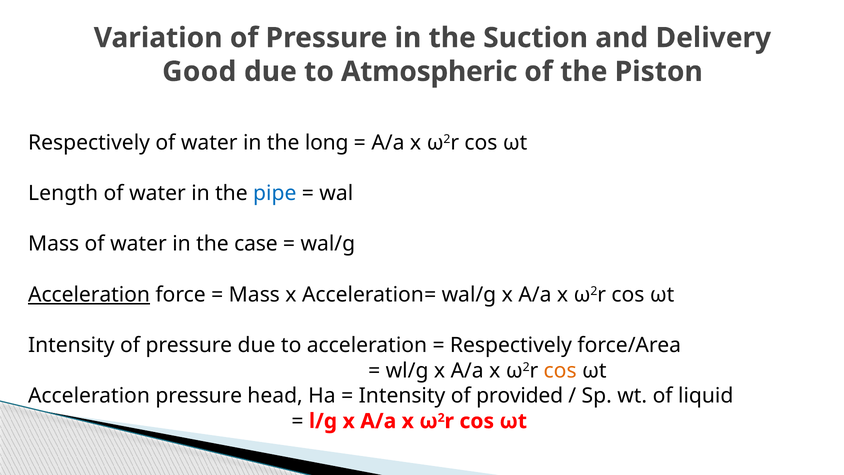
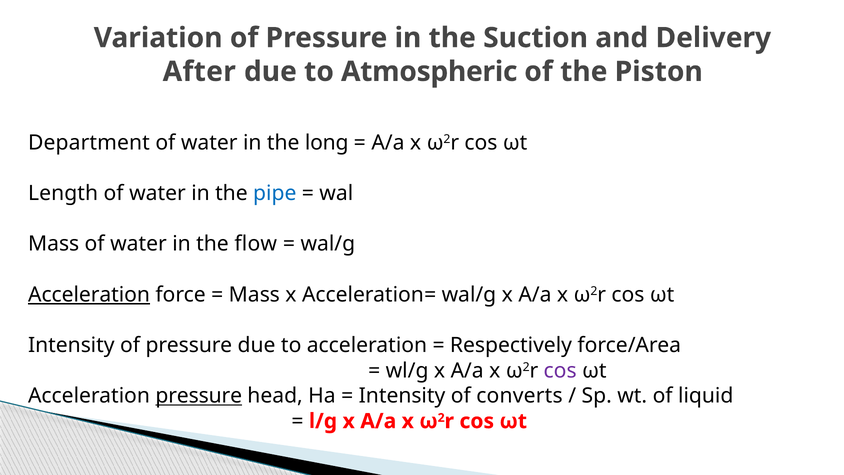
Good: Good -> After (199, 72)
Respectively: Respectively -> Department (89, 142)
case: case -> flow (256, 244)
cos colour: orange -> purple (560, 370)
pressure underline: none -> present (199, 396)
provided: provided -> converts (519, 396)
